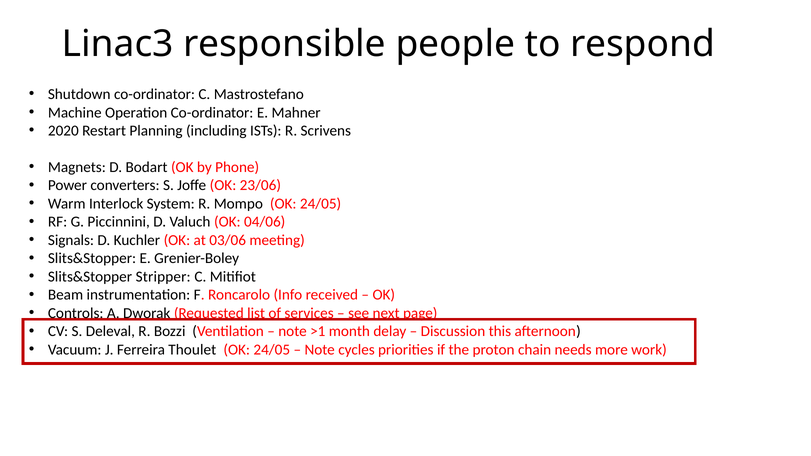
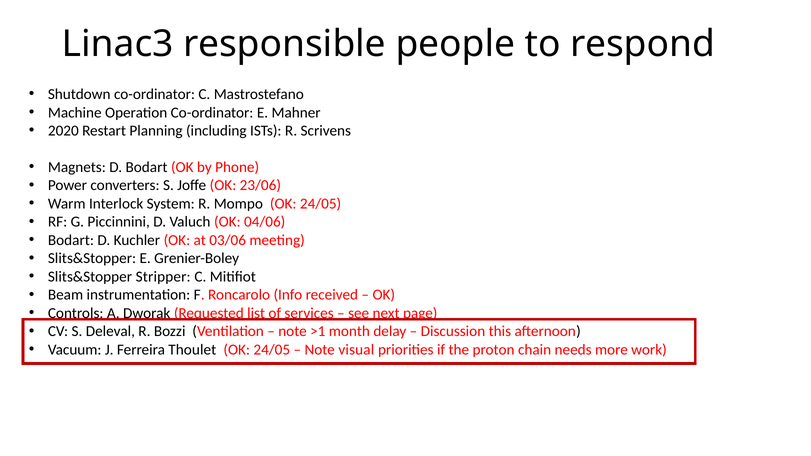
Signals: Signals -> Bodart (71, 240)
cycles: cycles -> visual (356, 350)
